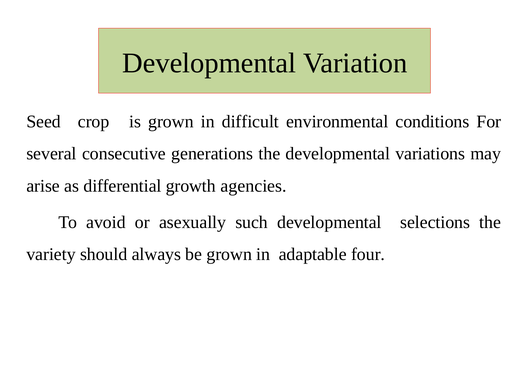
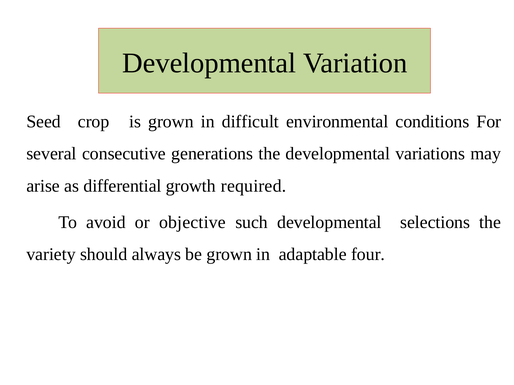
agencies: agencies -> required (254, 186)
asexually: asexually -> objective (192, 222)
